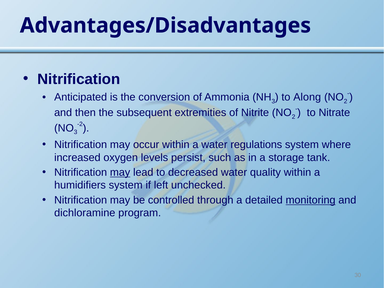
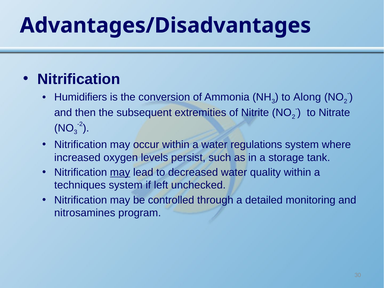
Anticipated: Anticipated -> Humidifiers (81, 97)
humidifiers: humidifiers -> techniques (80, 185)
monitoring underline: present -> none (311, 200)
dichloramine: dichloramine -> nitrosamines (85, 213)
